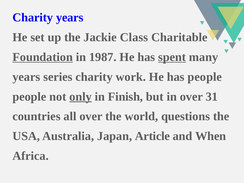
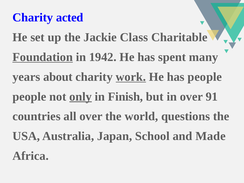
Charity years: years -> acted (70, 18)
1987: 1987 -> 1942 (103, 57)
spent underline: present -> none (172, 57)
series: series -> about (58, 77)
work underline: none -> present (131, 77)
31: 31 -> 91 (212, 97)
Article: Article -> School (152, 136)
When: When -> Made (211, 136)
